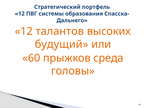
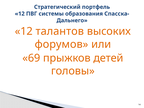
будущий: будущий -> форумов (62, 44)
60: 60 -> 69 (31, 58)
среда: среда -> детей (108, 58)
